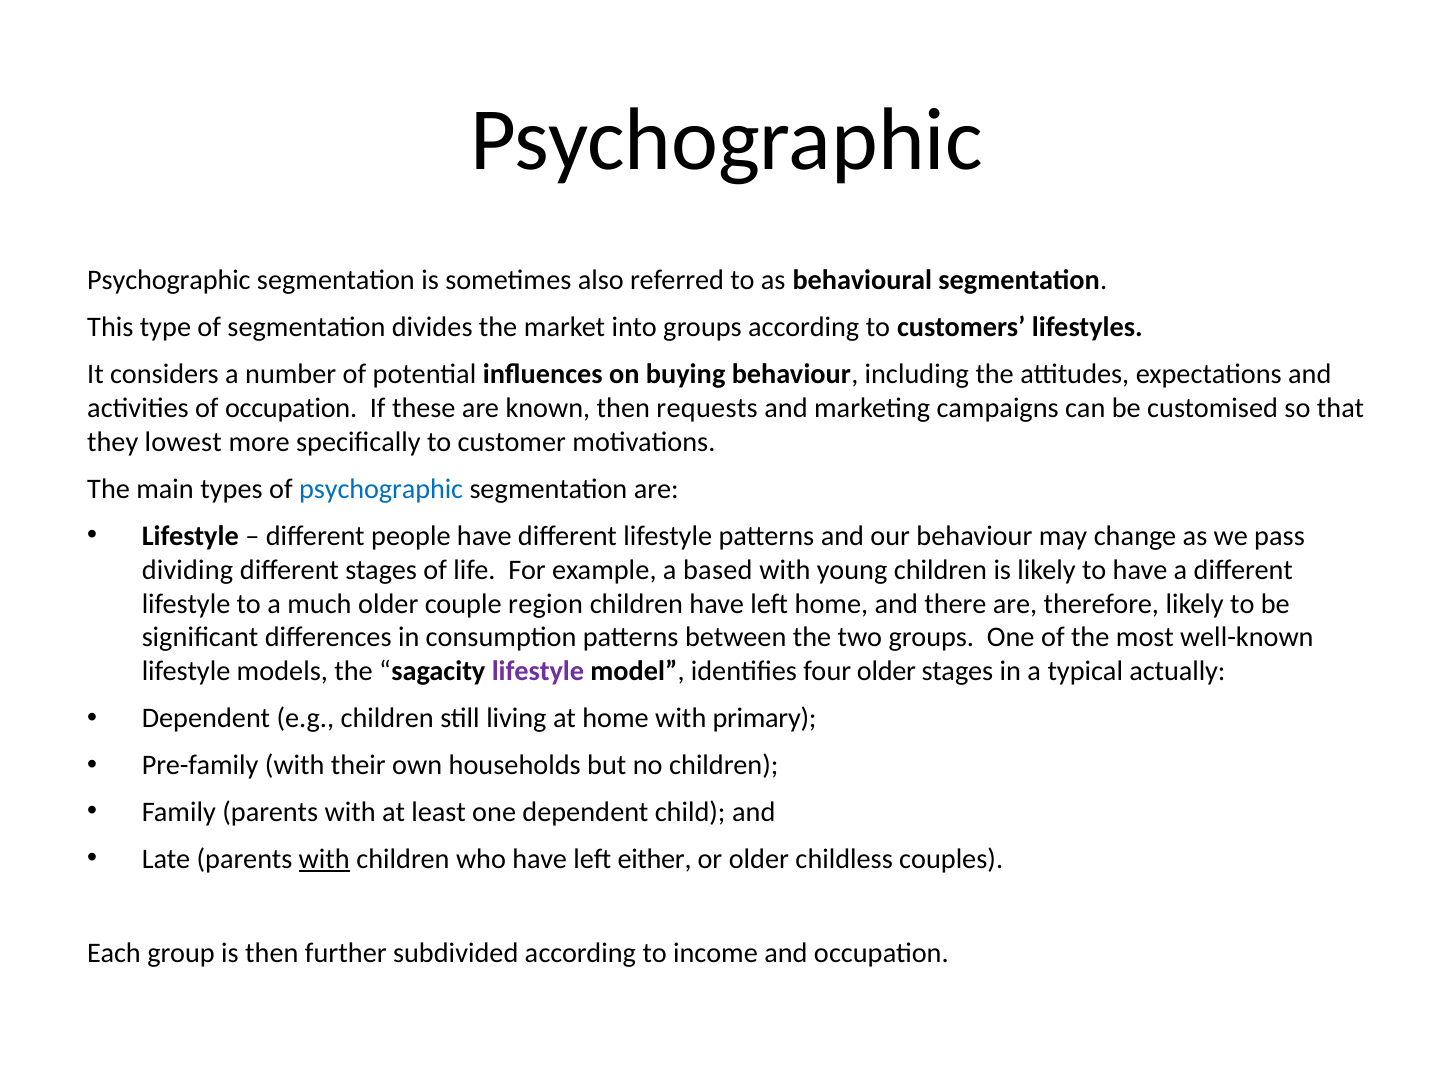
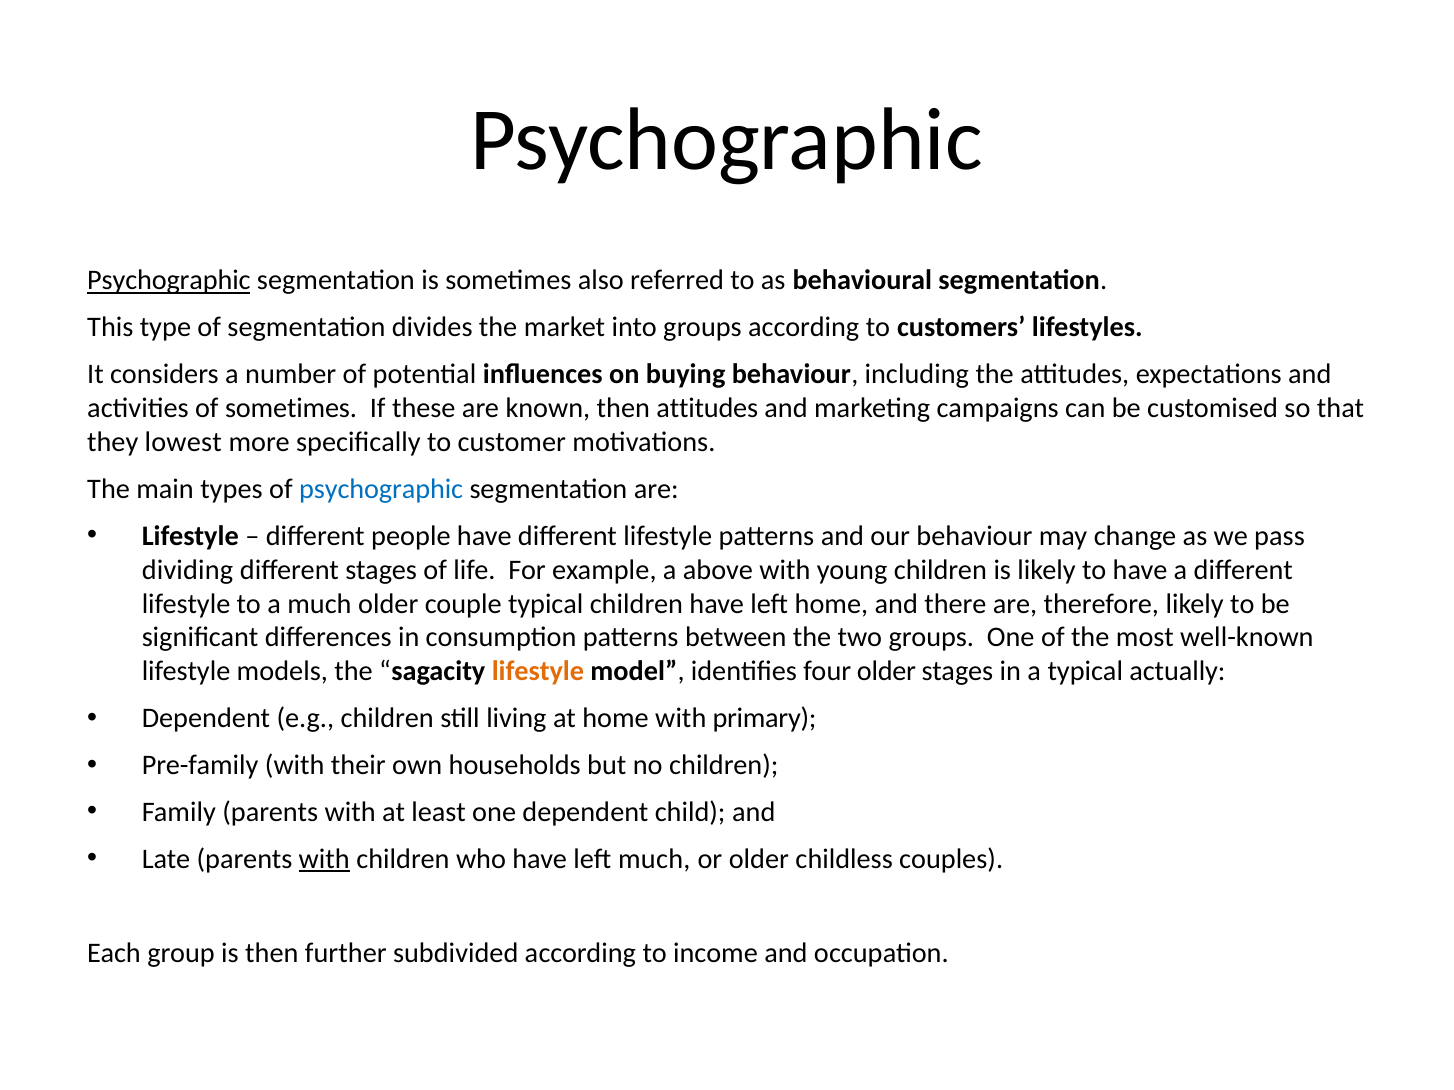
Psychographic underline: none -> present (169, 281)
of occupation: occupation -> sometimes (291, 408)
then requests: requests -> attitudes (707, 408)
based: based -> above (718, 570)
couple region: region -> typical (546, 604)
lifestyle colour: purple -> orange (538, 672)
left either: either -> much (654, 859)
